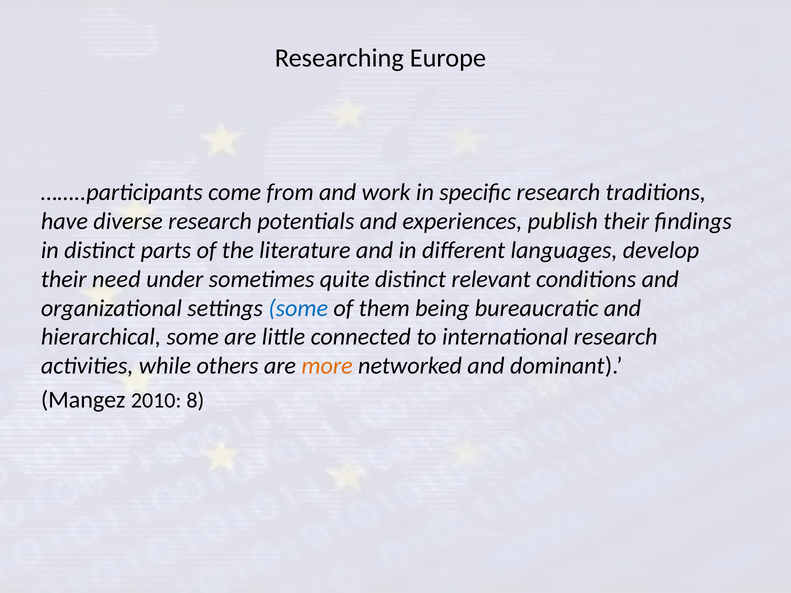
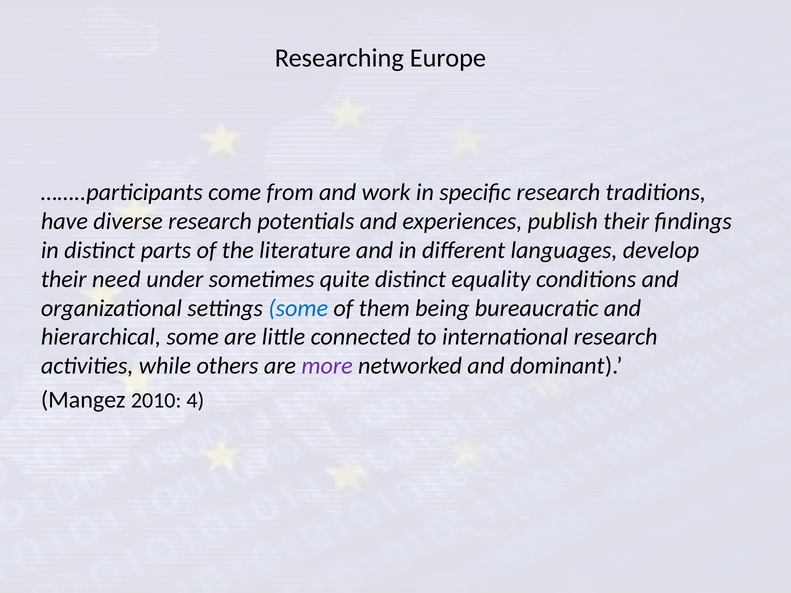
relevant: relevant -> equality (491, 279)
more colour: orange -> purple (327, 366)
8: 8 -> 4 (195, 401)
